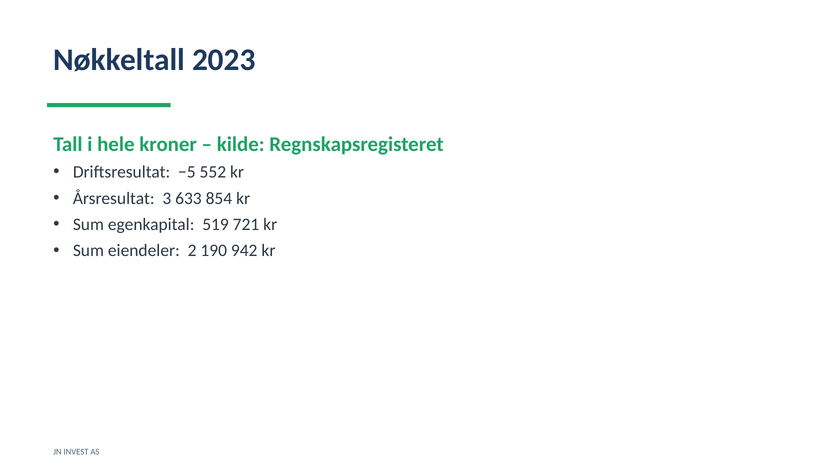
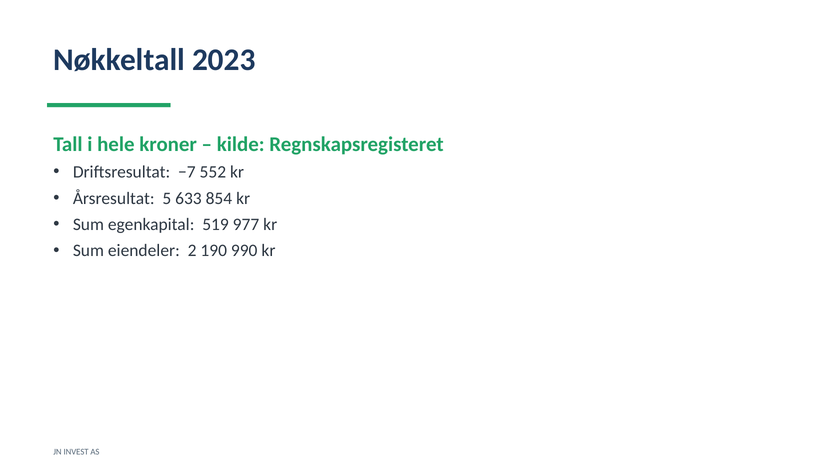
−5: −5 -> −7 (187, 172)
3: 3 -> 5 (167, 198)
721: 721 -> 977 (246, 224)
942: 942 -> 990 (244, 251)
